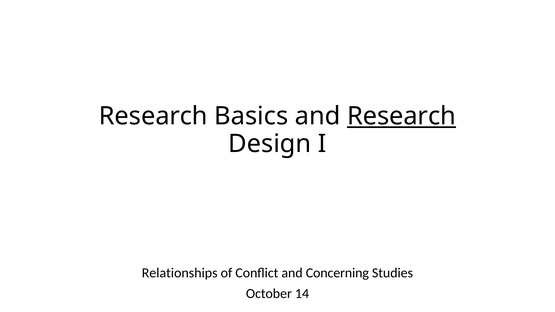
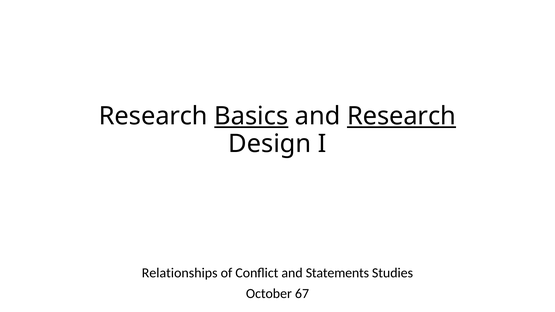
Basics underline: none -> present (251, 116)
Concerning: Concerning -> Statements (337, 273)
14: 14 -> 67 (302, 294)
